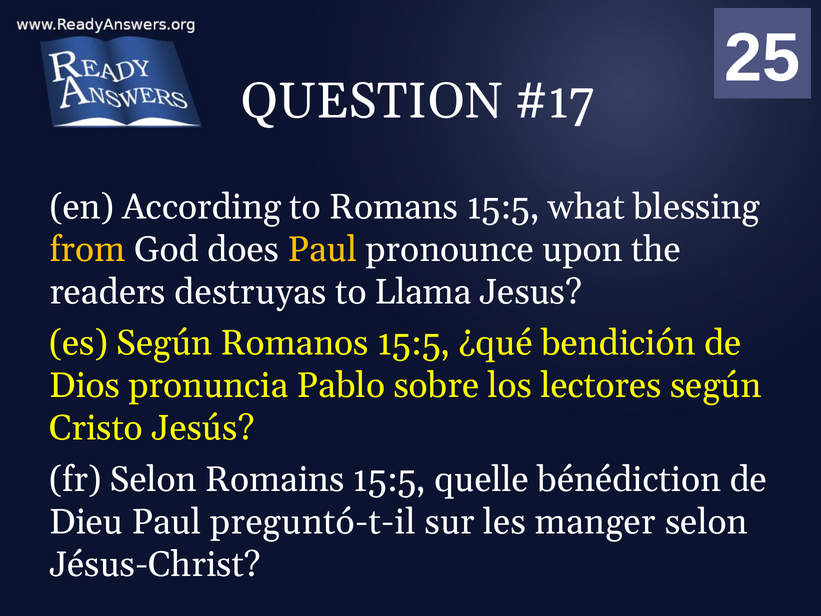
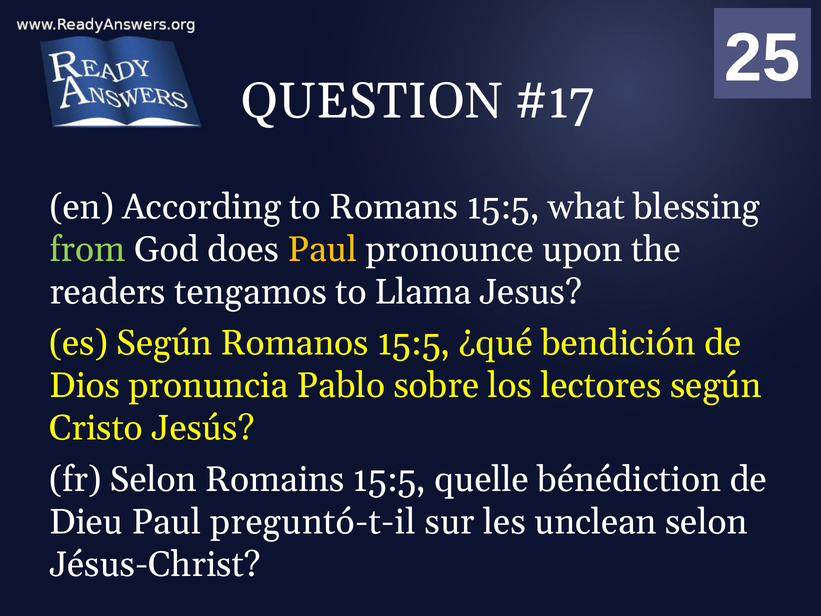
from colour: yellow -> light green (88, 249)
destruyas: destruyas -> tengamos (251, 292)
manger: manger -> unclean (596, 522)
